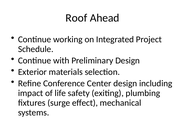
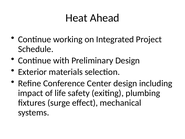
Roof: Roof -> Heat (76, 18)
